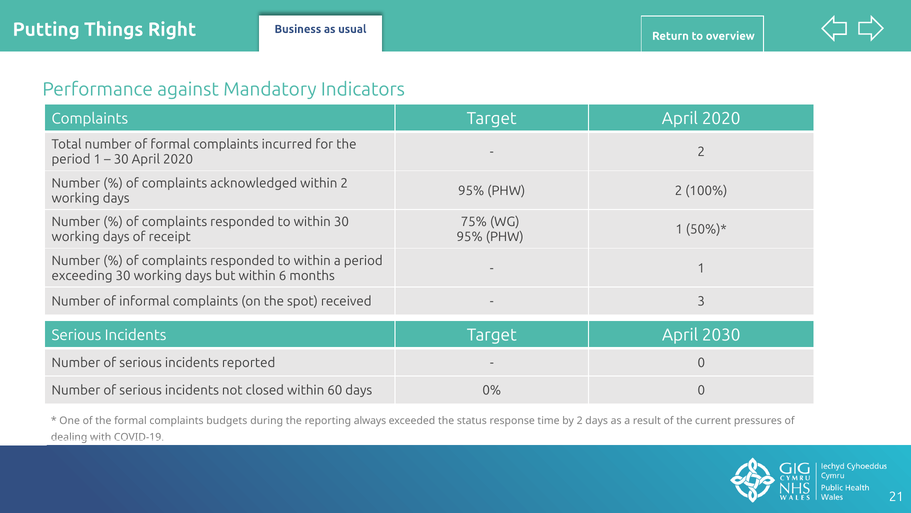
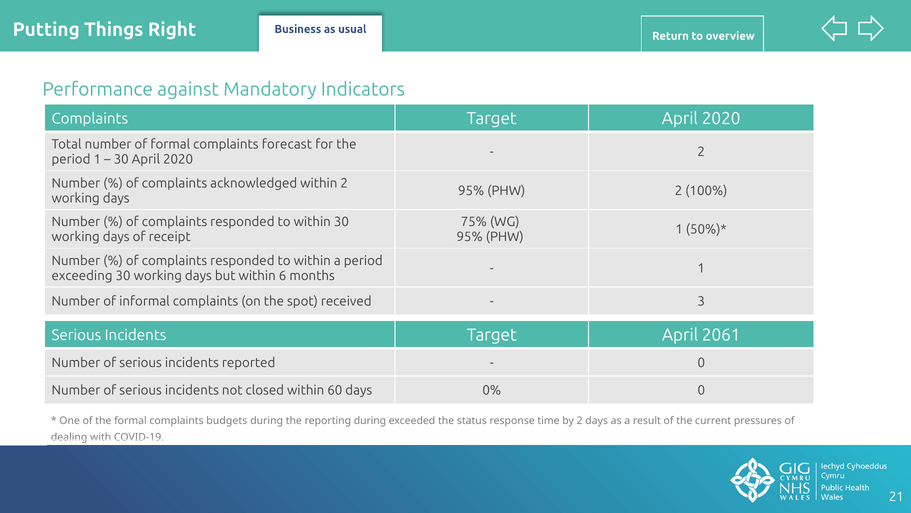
incurred: incurred -> forecast (287, 144)
2030: 2030 -> 2061 (721, 335)
reporting always: always -> during (370, 420)
